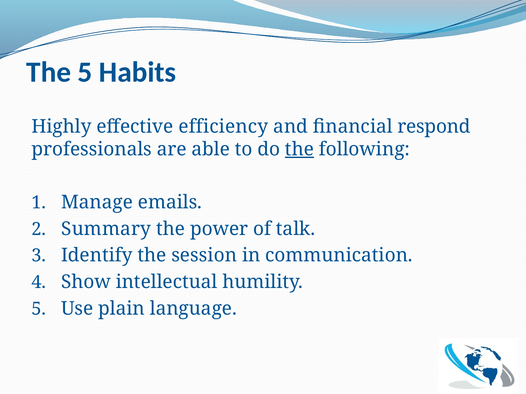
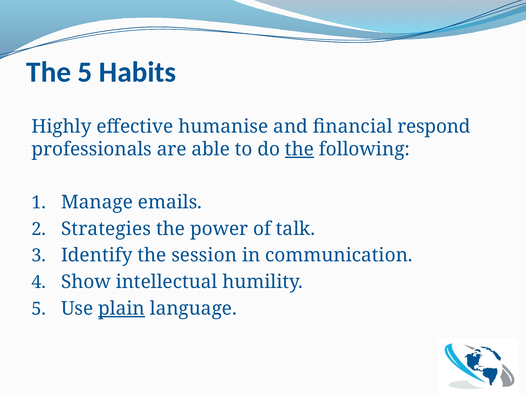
efficiency: efficiency -> humanise (223, 127)
Summary: Summary -> Strategies (106, 229)
plain underline: none -> present (122, 309)
